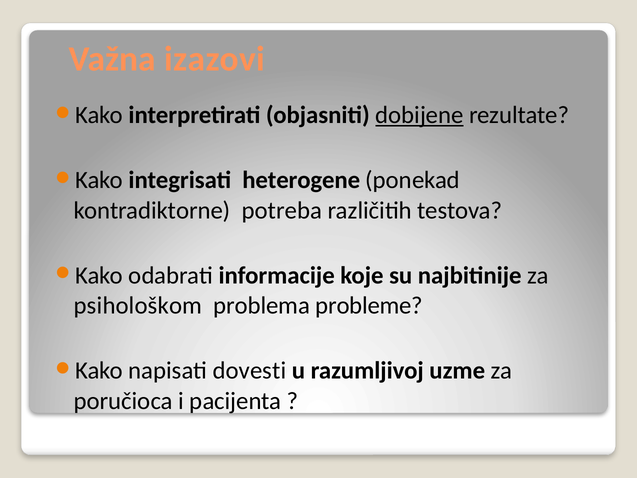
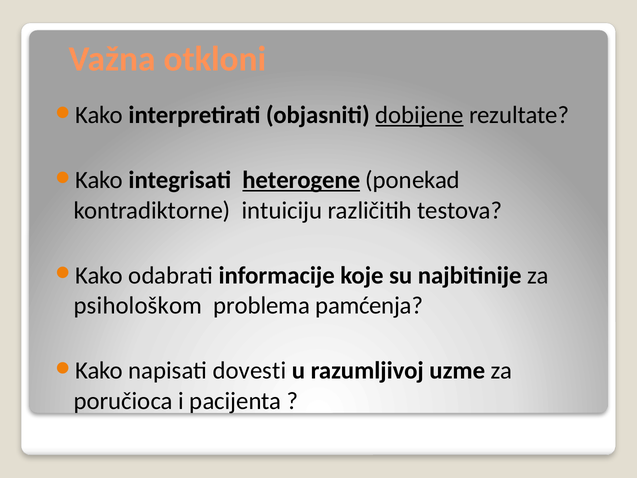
izazovi: izazovi -> otkloni (215, 59)
heterogene underline: none -> present (301, 180)
potreba: potreba -> intuiciju (282, 210)
probleme: probleme -> pamćenja (369, 306)
